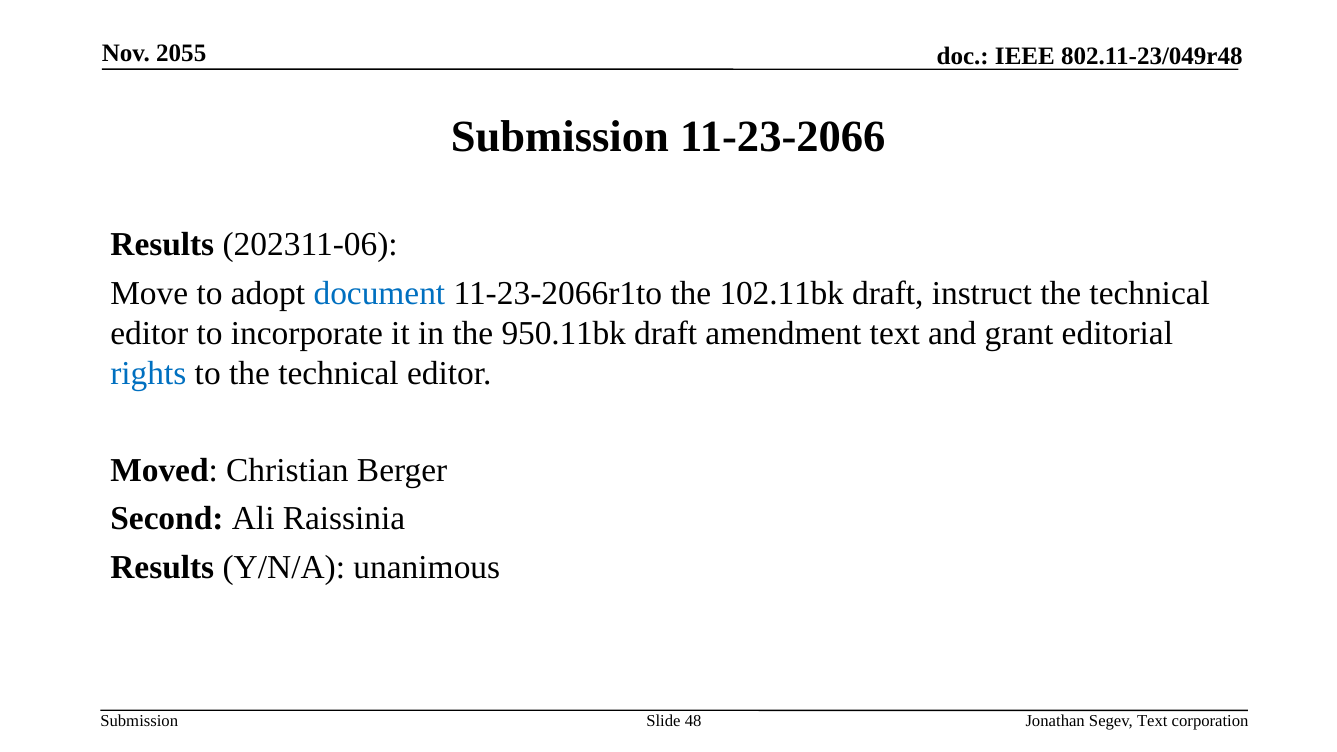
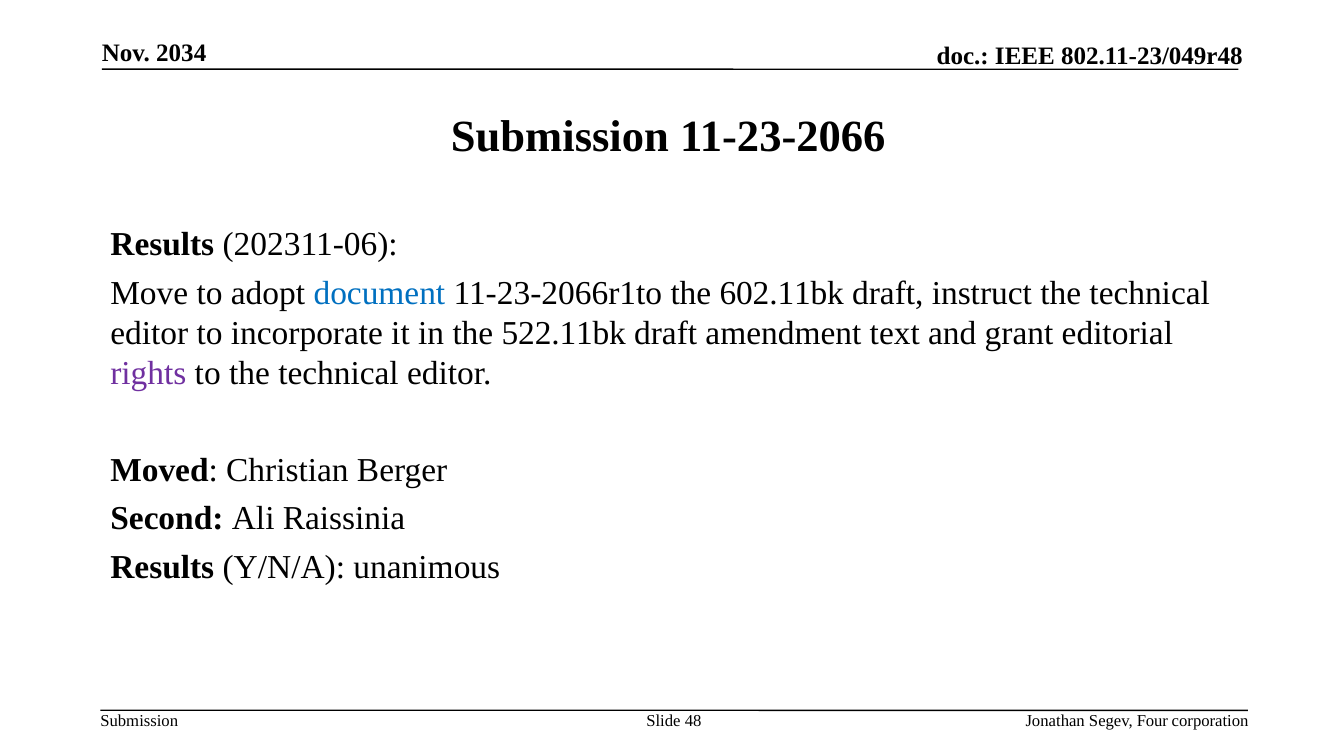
2055: 2055 -> 2034 (181, 53)
102.11bk: 102.11bk -> 602.11bk (782, 293)
950.11bk: 950.11bk -> 522.11bk (564, 333)
rights colour: blue -> purple (148, 373)
Segev Text: Text -> Four (1152, 721)
